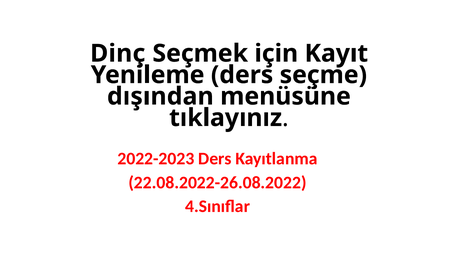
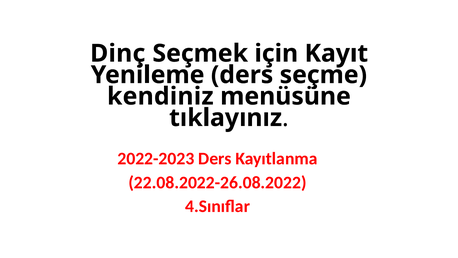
dışından: dışından -> kendiniz (160, 96)
